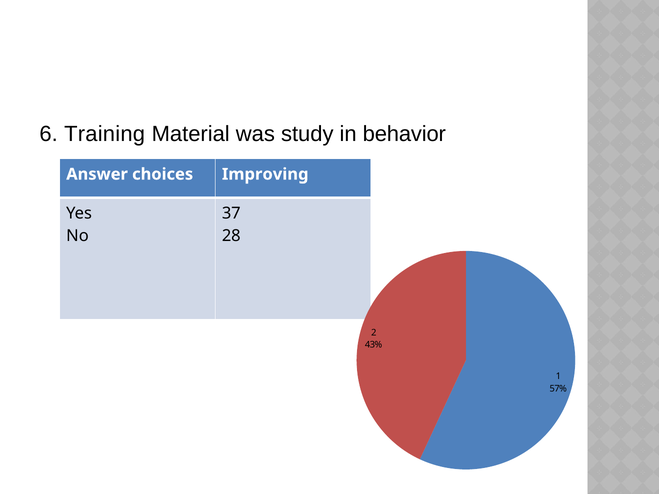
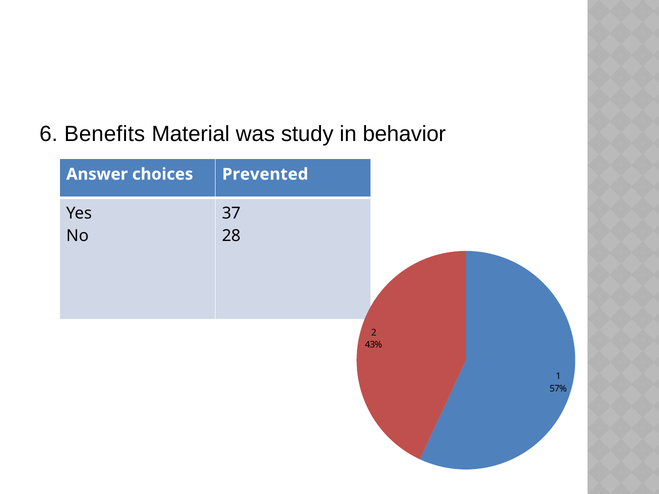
Training: Training -> Benefits (105, 134)
Improving: Improving -> Prevented (265, 174)
